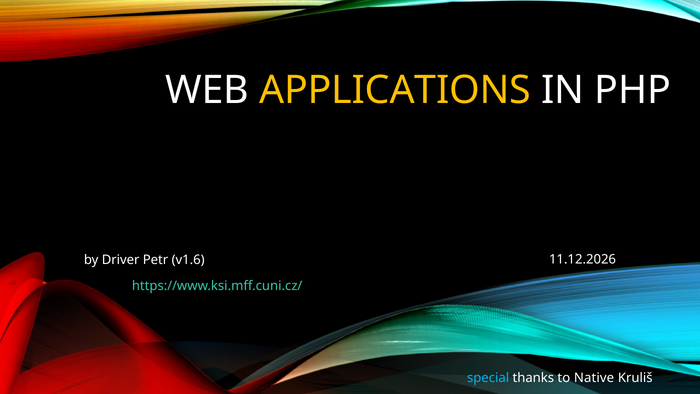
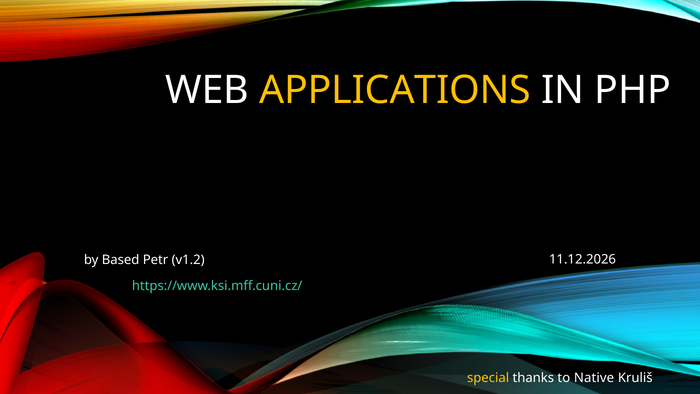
Driver: Driver -> Based (121, 260)
v1.6: v1.6 -> v1.2 (188, 260)
special colour: light blue -> yellow (488, 378)
